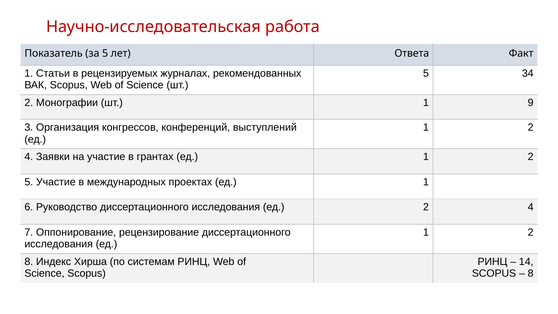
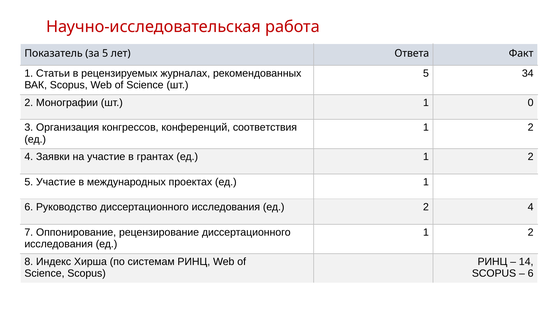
9: 9 -> 0 (531, 103)
выступлений: выступлений -> соответствия (265, 127)
8: 8 -> 6 (531, 273)
